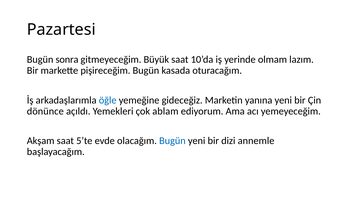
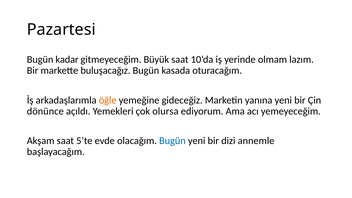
sonra: sonra -> kadar (67, 60)
pişireceğim: pişireceğim -> buluşacağız (105, 71)
öğle colour: blue -> orange (108, 100)
ablam: ablam -> olursa (165, 111)
